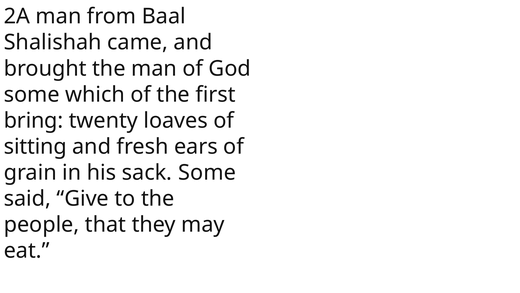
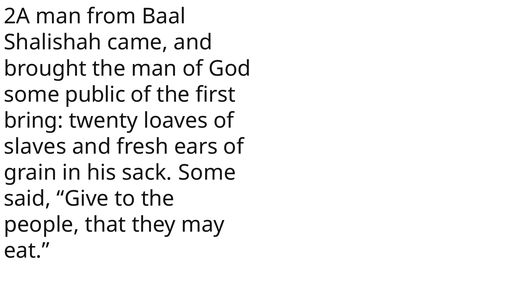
which: which -> public (95, 94)
sitting: sitting -> slaves (35, 146)
